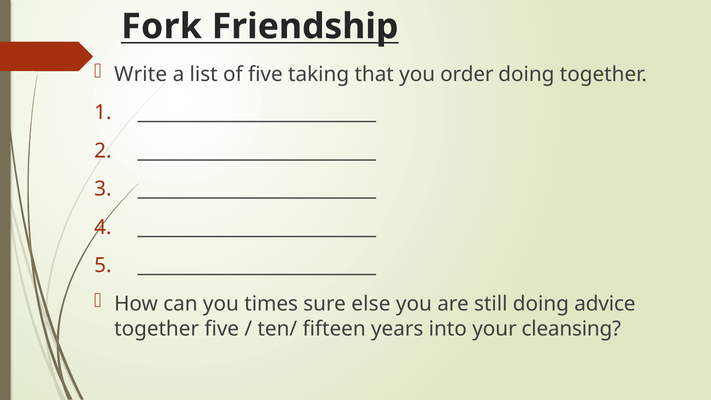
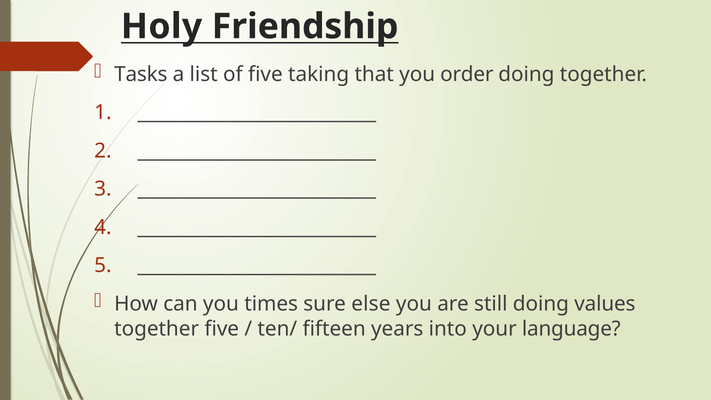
Fork: Fork -> Holy (162, 26)
Write: Write -> Tasks (141, 74)
advice: advice -> values (605, 304)
cleansing: cleansing -> language (571, 329)
